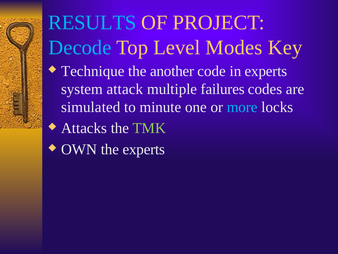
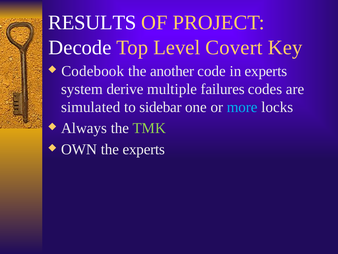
RESULTS colour: light blue -> white (92, 23)
Decode colour: light blue -> white (80, 47)
Modes: Modes -> Covert (234, 47)
Technique: Technique -> Codebook (93, 71)
attack: attack -> derive (125, 89)
minute: minute -> sidebar (161, 107)
Attacks: Attacks -> Always (84, 128)
